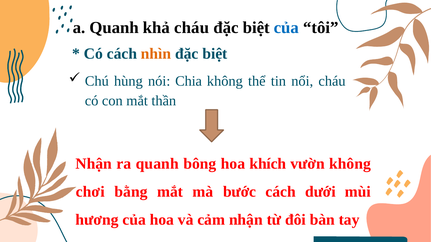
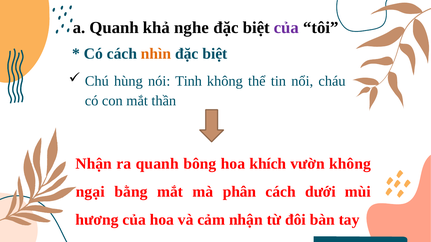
khả cháu: cháu -> nghe (192, 28)
của colour: blue -> purple (286, 28)
Chia: Chia -> Tinh (189, 81)
chơi: chơi -> ngại (90, 192)
bước: bước -> phân (240, 192)
